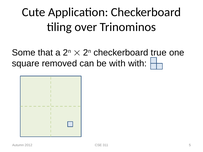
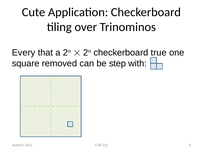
Some: Some -> Every (24, 53)
be with: with -> step (117, 64)
